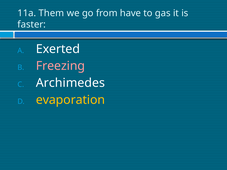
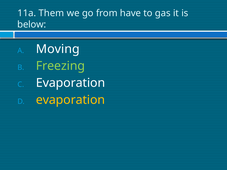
faster: faster -> below (32, 24)
Exerted: Exerted -> Moving (58, 49)
Freezing colour: pink -> light green (60, 66)
Archimedes: Archimedes -> Evaporation (71, 83)
